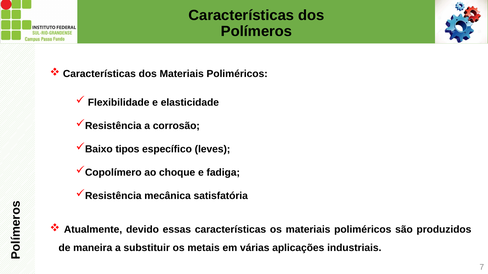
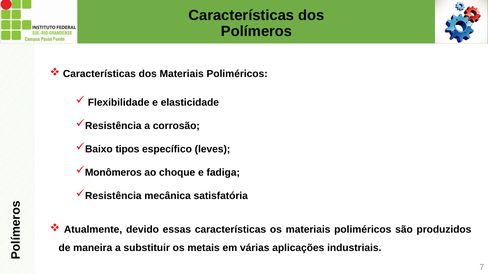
Copolímero: Copolímero -> Monômeros (113, 173)
